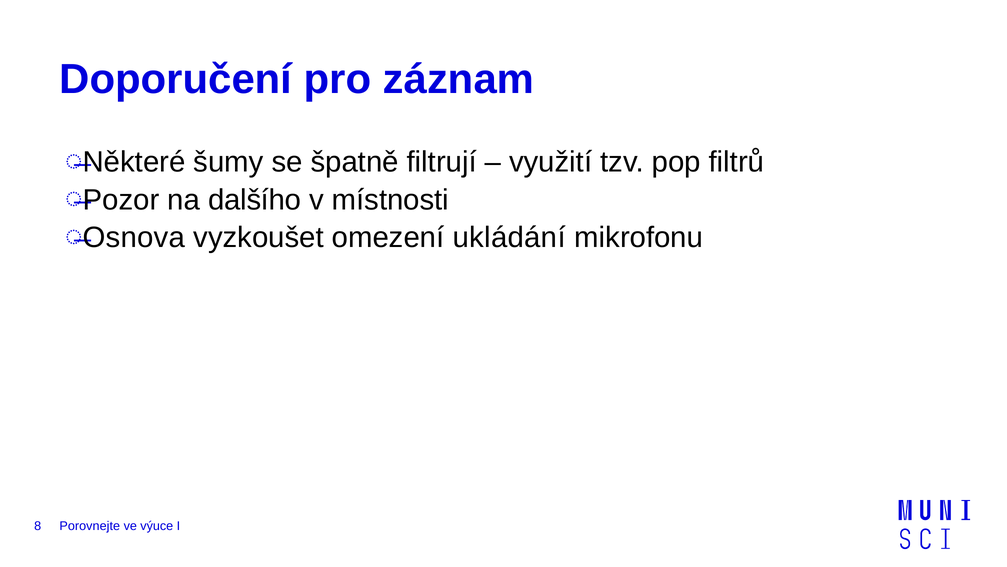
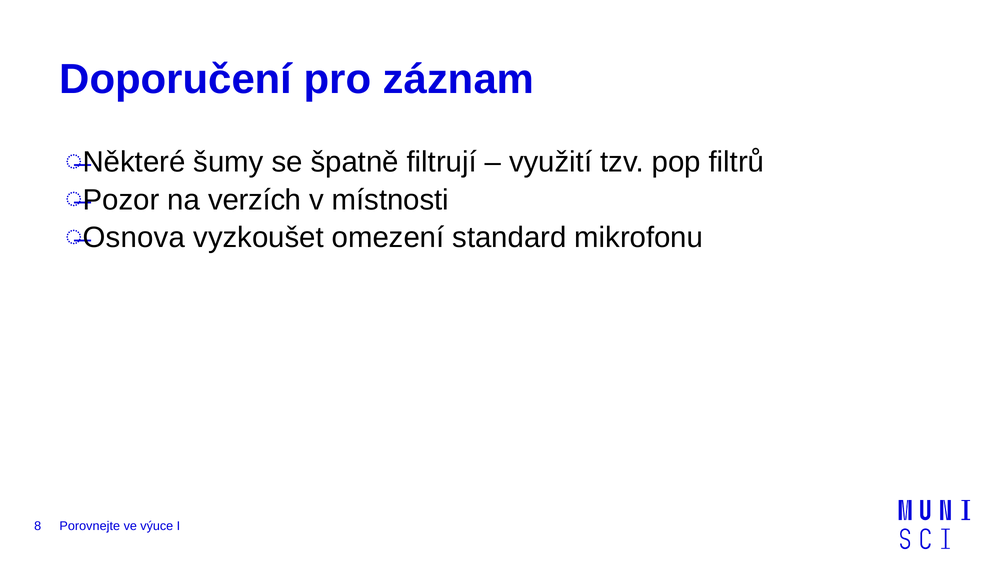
dalšího: dalšího -> verzích (255, 200)
ukládání: ukládání -> standard (509, 237)
